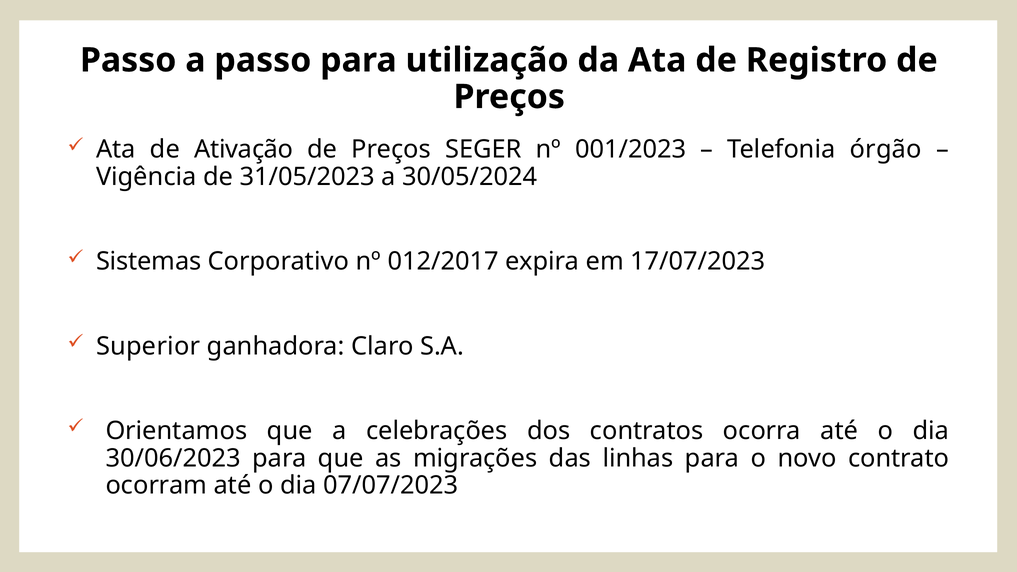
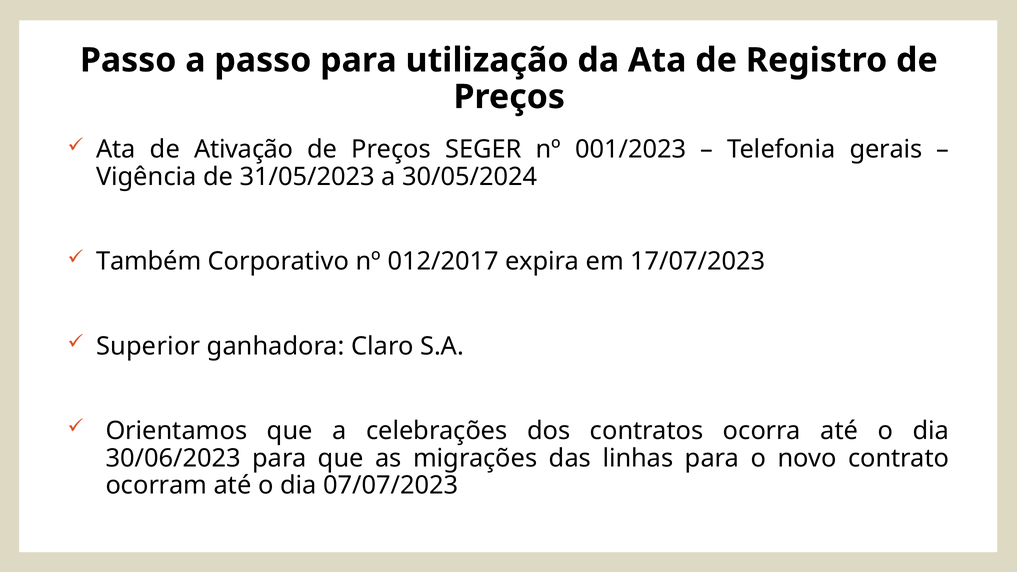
órgão: órgão -> gerais (886, 150)
Sistemas: Sistemas -> Também (149, 262)
